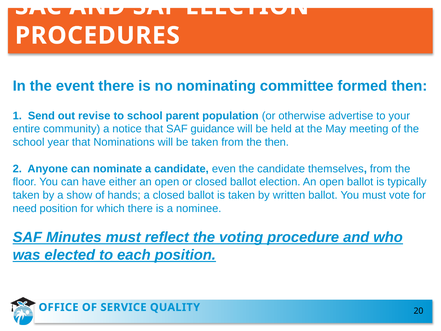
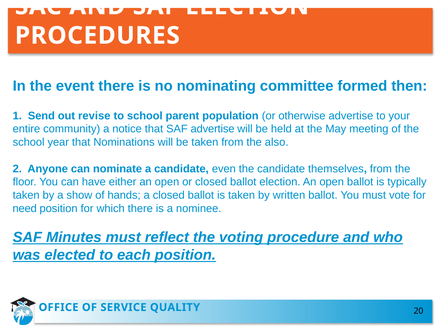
SAF guidance: guidance -> advertise (213, 129)
the then: then -> also (277, 142)
